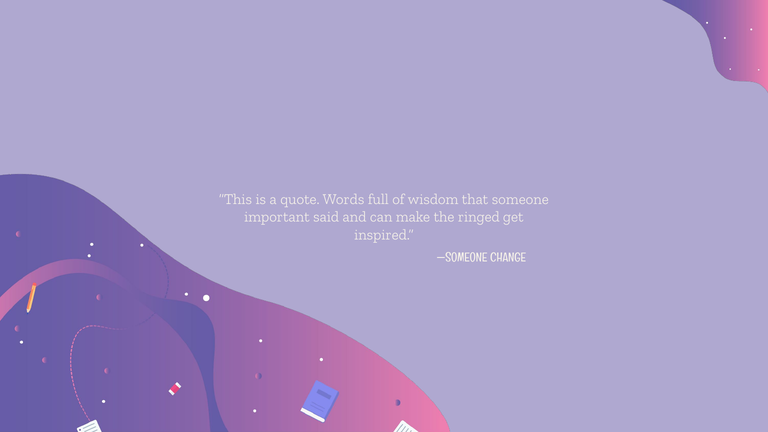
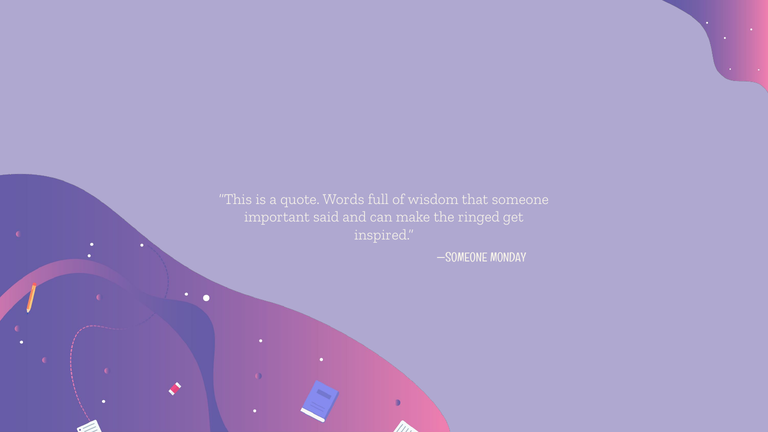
CHANGE: CHANGE -> MONDAY (508, 258)
